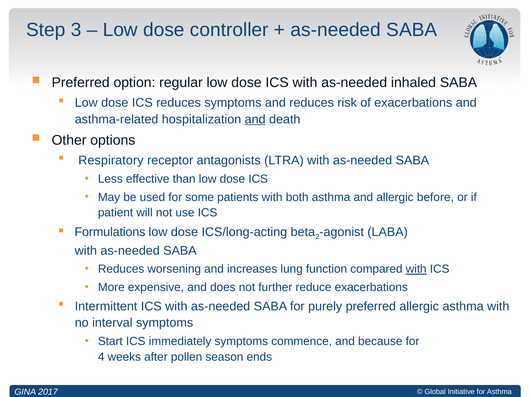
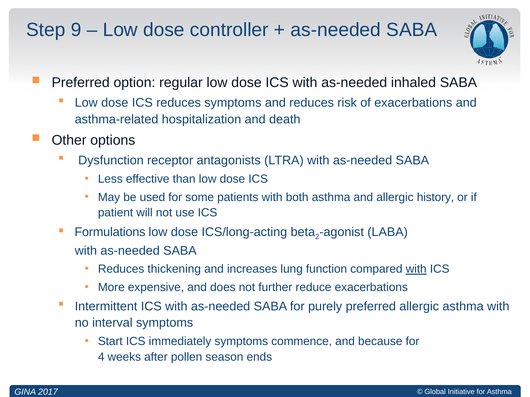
3: 3 -> 9 (76, 30)
and underline: present -> none (255, 120)
Respiratory: Respiratory -> Dysfunction (111, 161)
before: before -> history (435, 197)
worsening: worsening -> thickening (174, 269)
